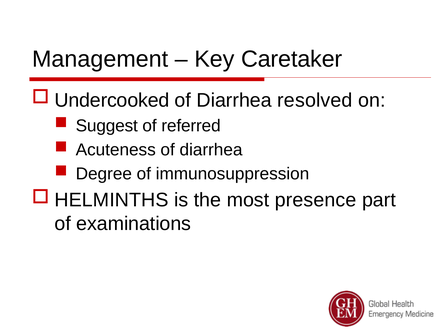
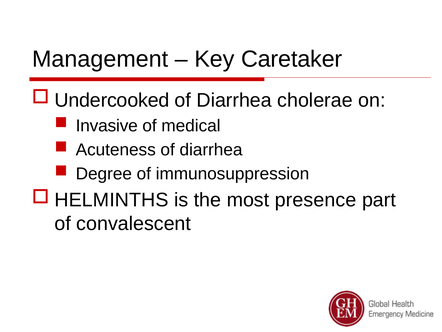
resolved: resolved -> cholerae (315, 100)
Suggest: Suggest -> Invasive (107, 125)
referred: referred -> medical (191, 125)
examinations: examinations -> convalescent (134, 223)
